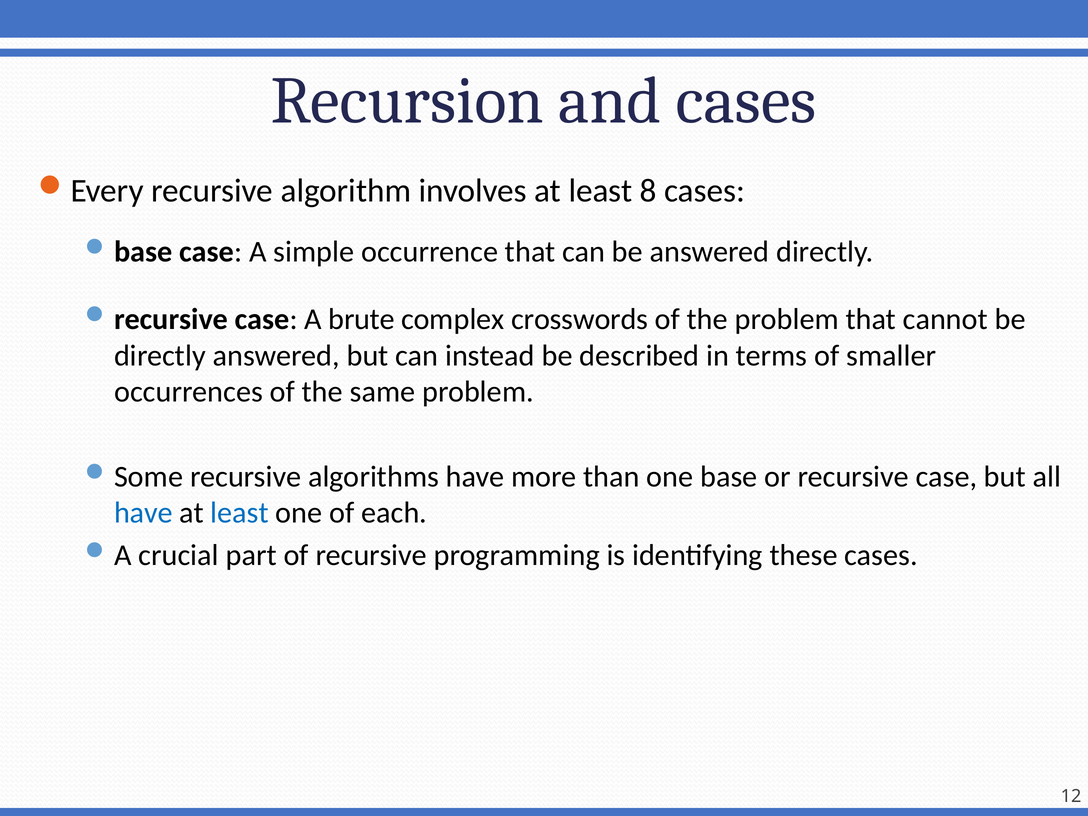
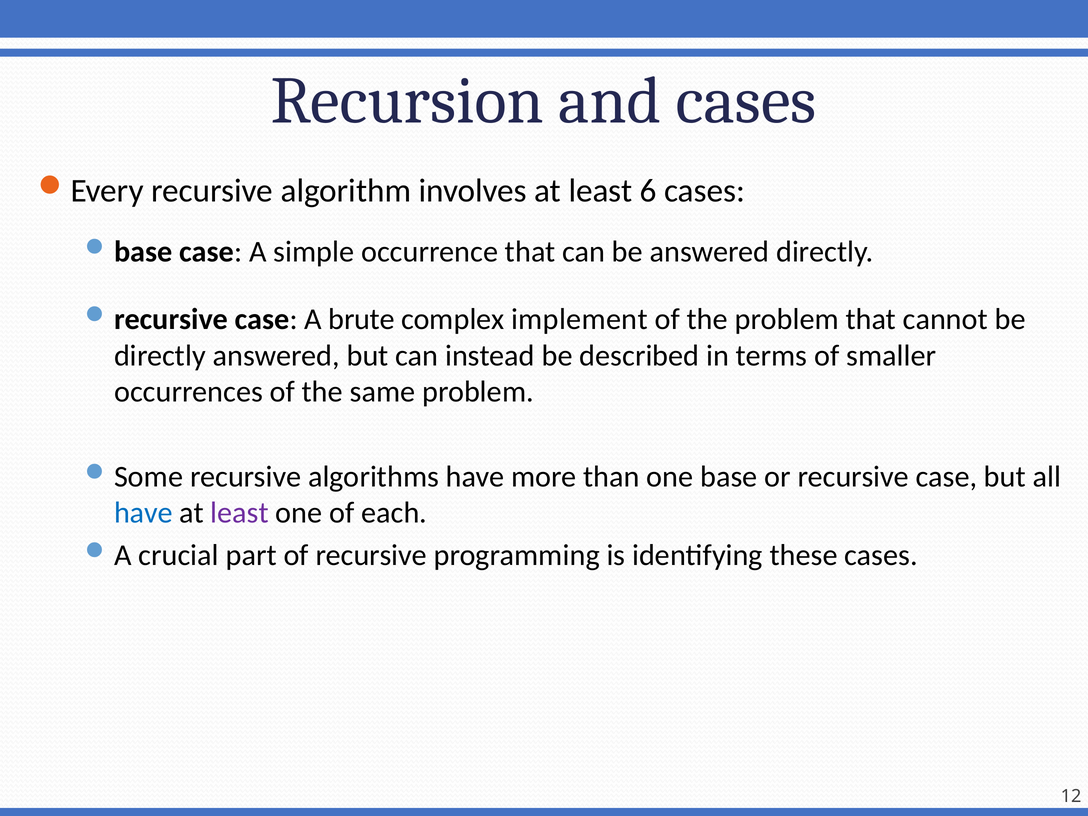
8: 8 -> 6 (648, 191)
crosswords: crosswords -> implement (579, 319)
least colour: blue -> purple (240, 513)
